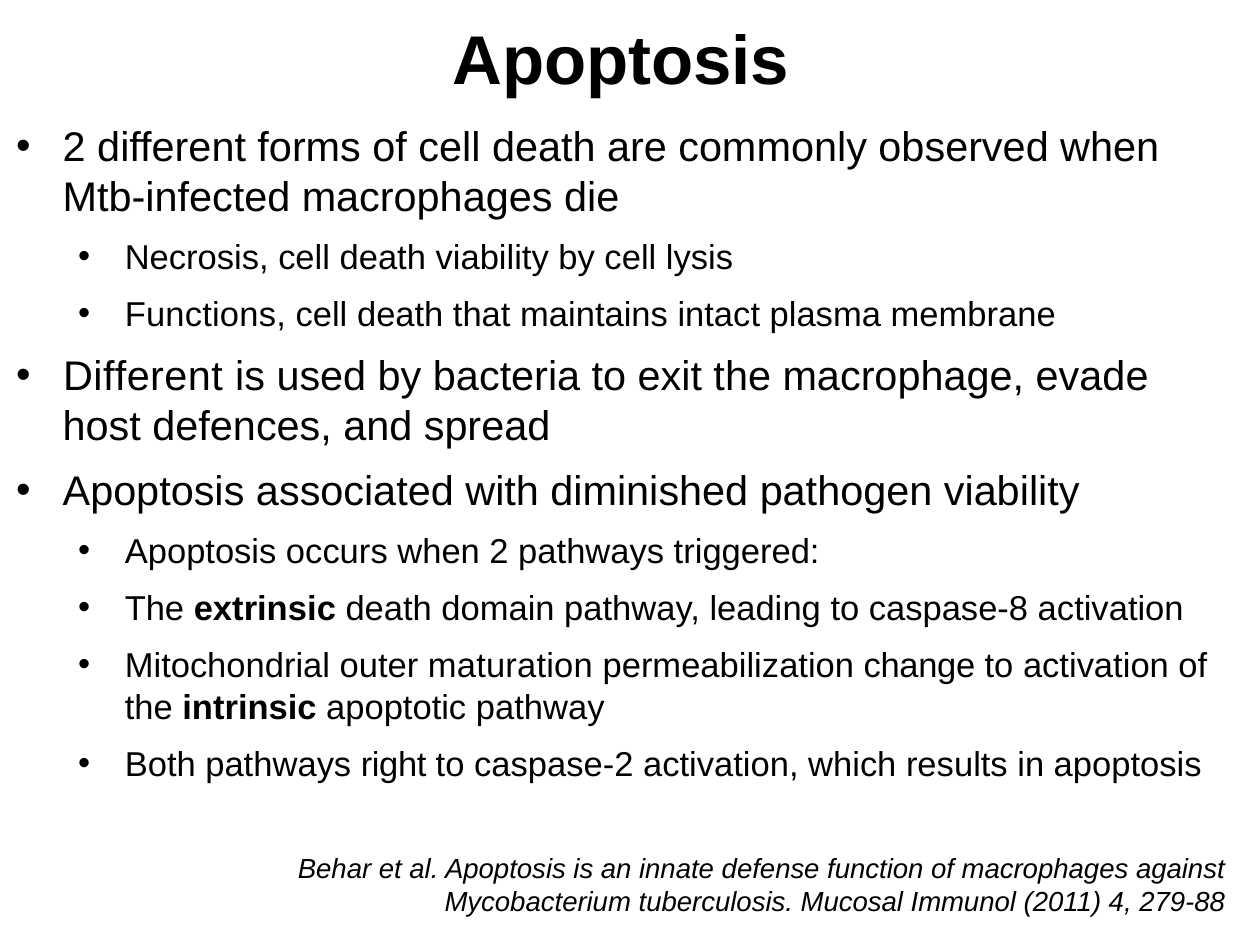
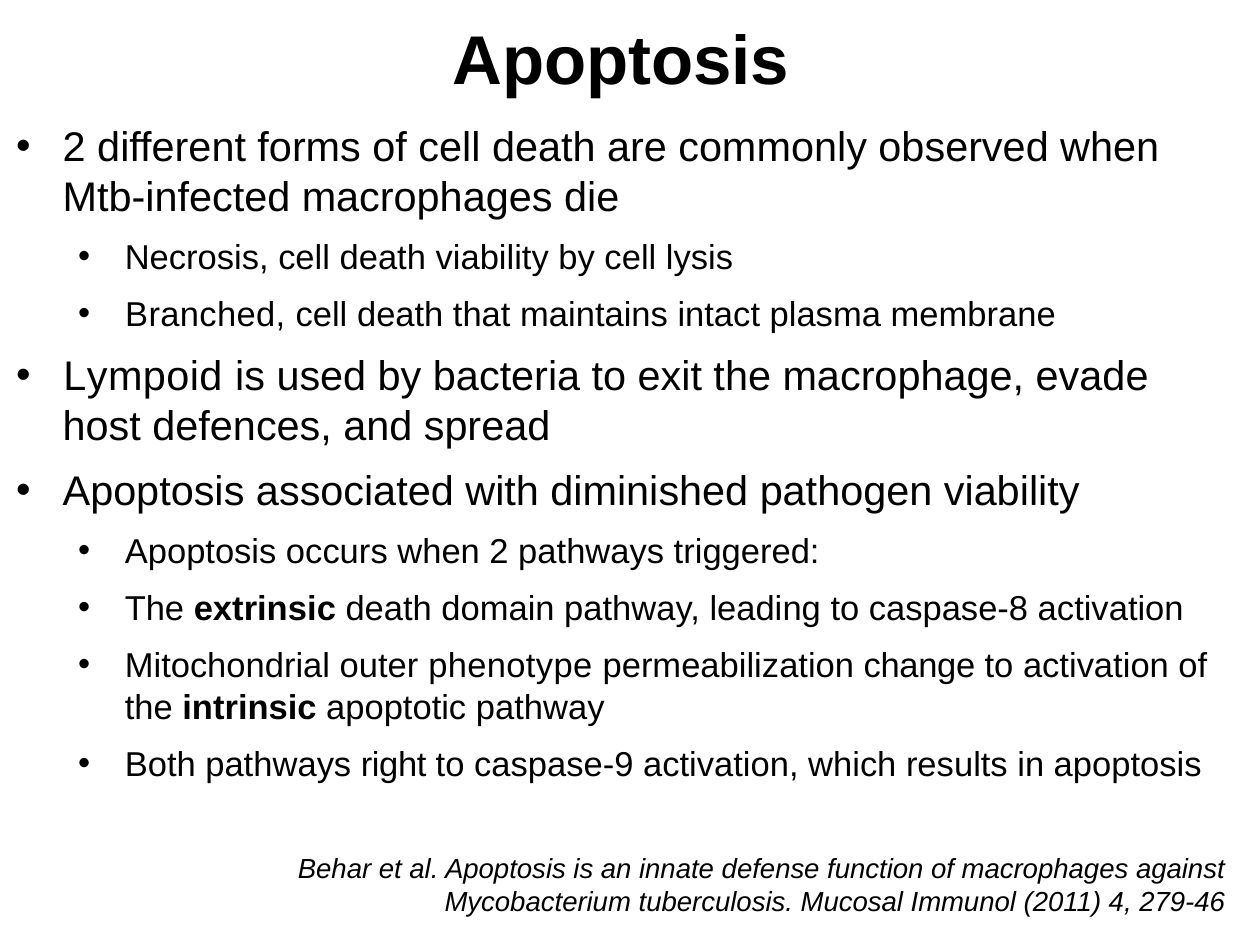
Functions: Functions -> Branched (205, 316)
Different: Different -> Lympoid (143, 377)
maturation: maturation -> phenotype (510, 667)
caspase-2: caspase-2 -> caspase-9 (554, 765)
279-88: 279-88 -> 279-46 (1182, 903)
